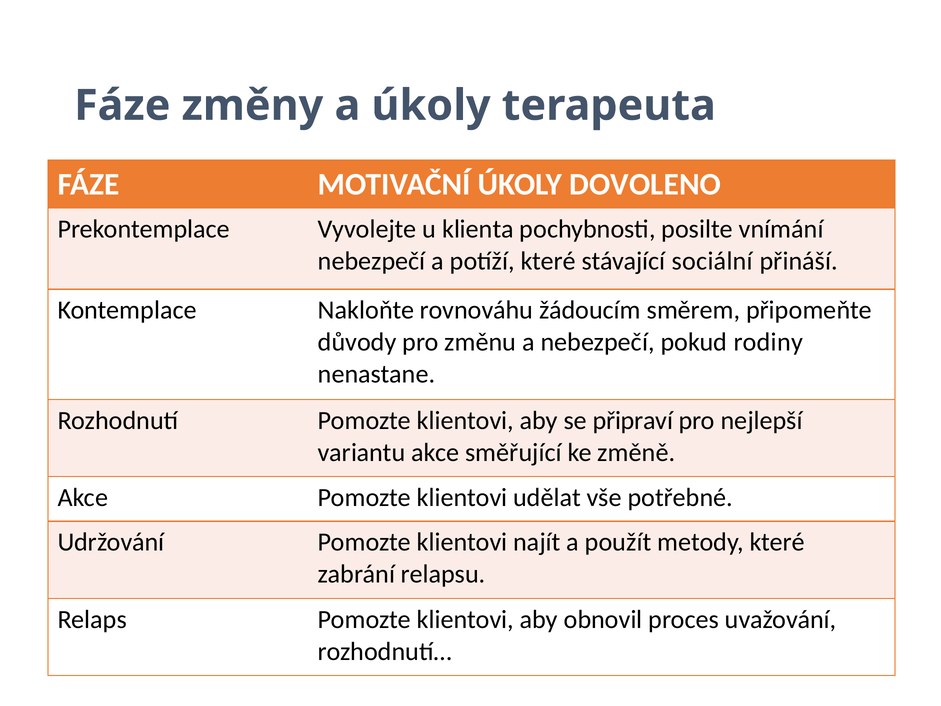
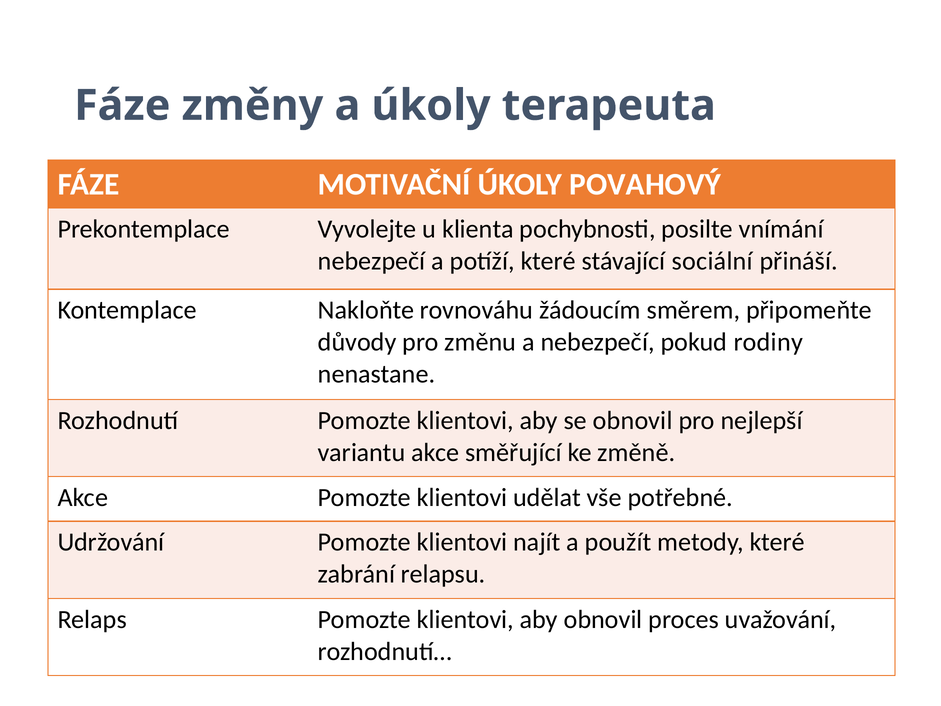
DOVOLENO: DOVOLENO -> POVAHOVÝ (645, 184)
se připraví: připraví -> obnovil (633, 420)
